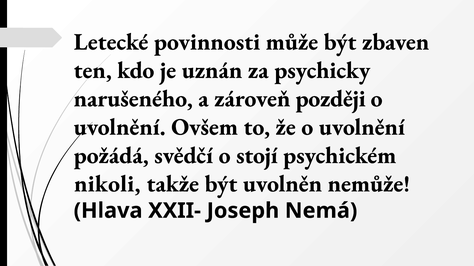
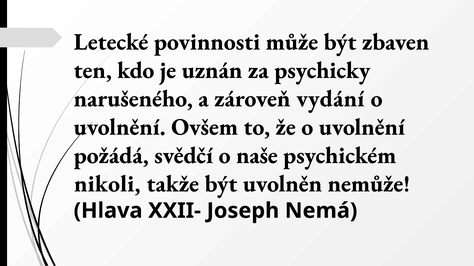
později: později -> vydání (330, 99)
stojí: stojí -> naše (257, 156)
